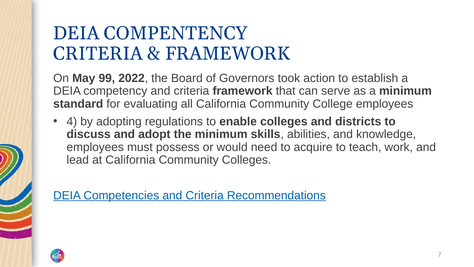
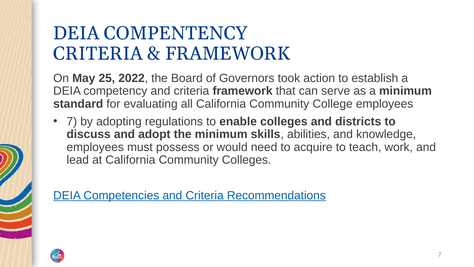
99: 99 -> 25 (107, 78)
4: 4 -> 7 (72, 121)
